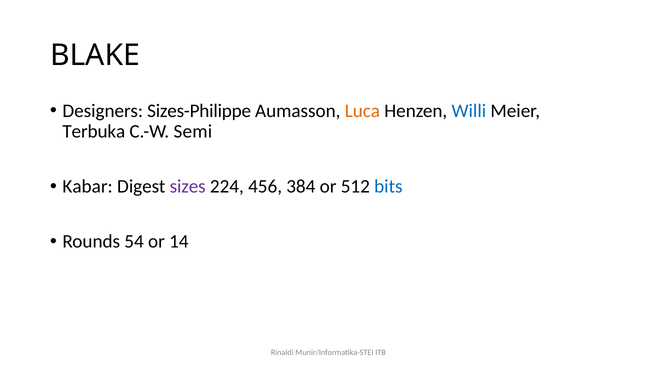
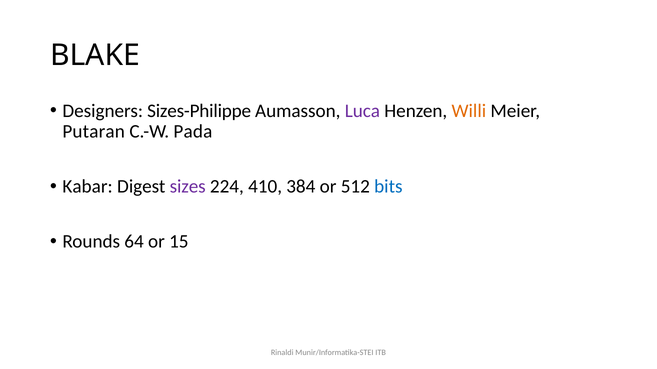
Luca colour: orange -> purple (362, 111)
Willi colour: blue -> orange (469, 111)
Terbuka: Terbuka -> Putaran (94, 132)
Semi: Semi -> Pada (193, 132)
456: 456 -> 410 (265, 187)
54: 54 -> 64 (134, 242)
14: 14 -> 15 (179, 242)
